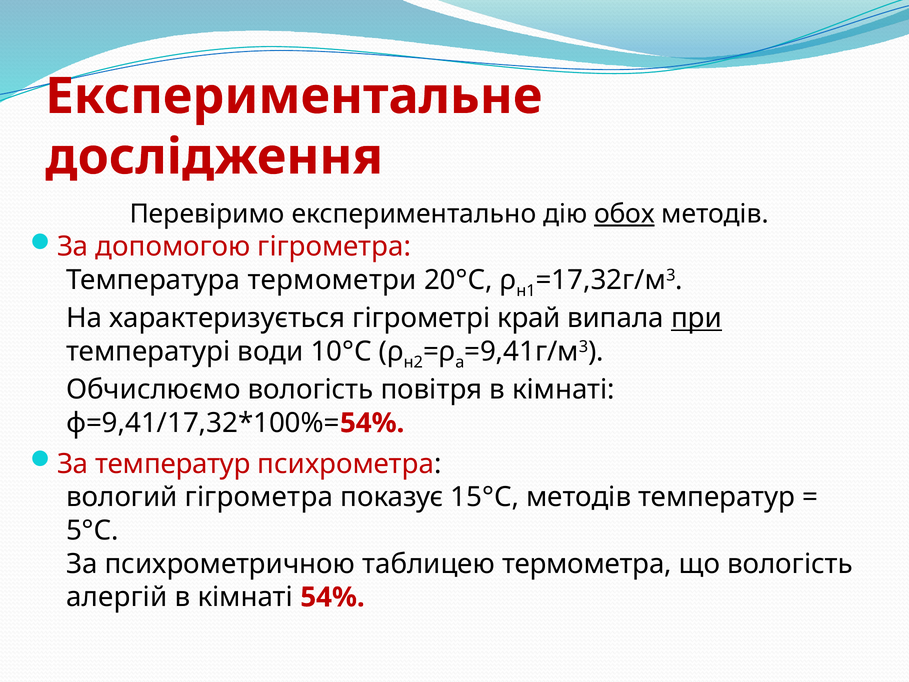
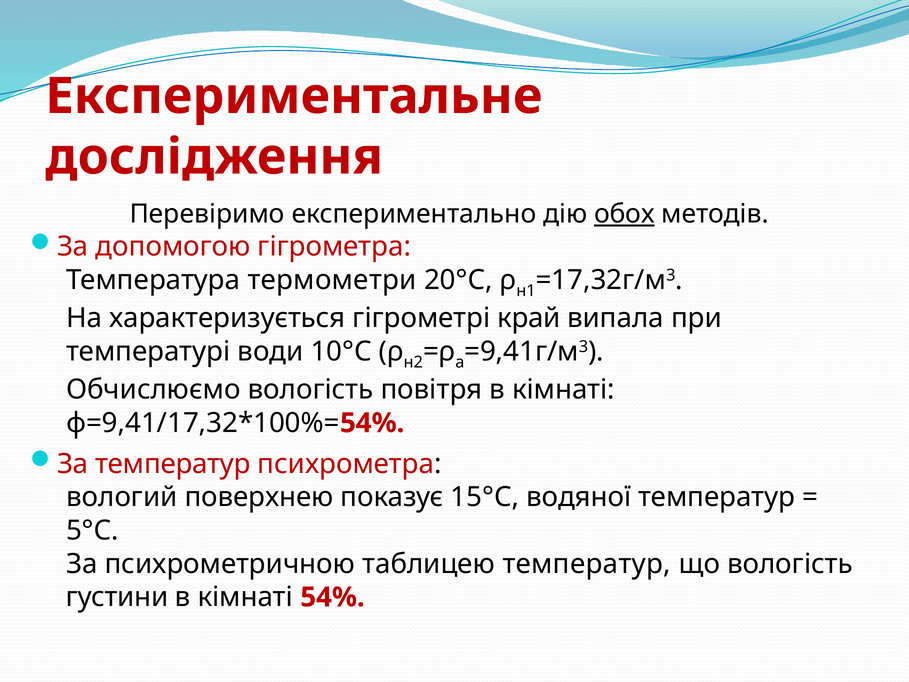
при underline: present -> none (697, 318)
вологий гігрометра: гігрометра -> поверхнею (259, 497)
15°C методів: методів -> водяної (579, 497)
таблицею термометра: термометра -> температур (587, 564)
алергій: алергій -> густини (117, 597)
